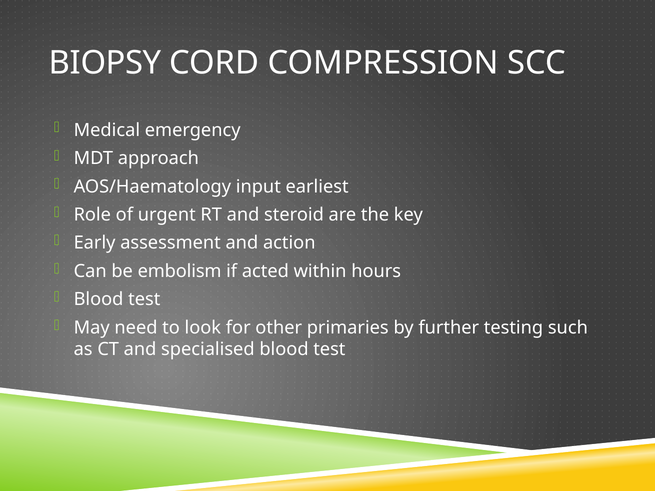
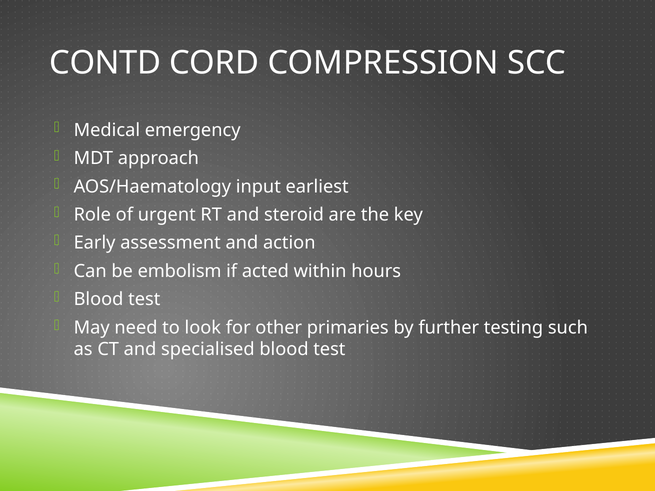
BIOPSY: BIOPSY -> CONTD (105, 63)
